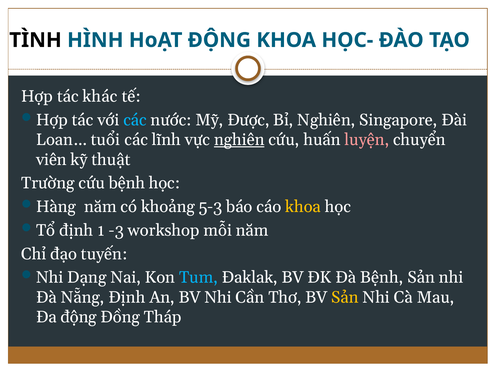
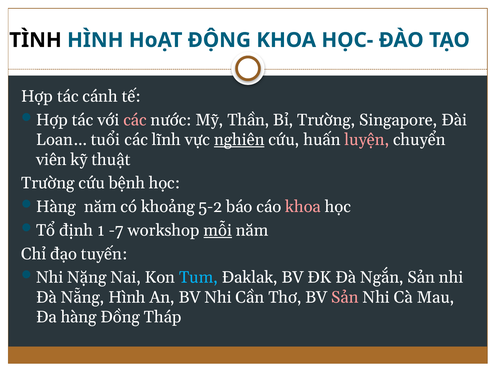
khác: khác -> cánh (100, 96)
các colour: light blue -> pink (135, 120)
Được: Được -> Thần (248, 120)
Bỉ Nghiên: Nghiên -> Trường (326, 120)
5-3: 5-3 -> 5-2 (211, 207)
khoa colour: yellow -> pink (303, 207)
-3: -3 -> -7 (116, 230)
mỗi underline: none -> present (218, 230)
Dạng: Dạng -> Nặng (87, 277)
Đà Bệnh: Bệnh -> Ngắn (382, 277)
Nẵng Định: Định -> Hình (127, 297)
Sản colour: yellow -> pink (345, 297)
Đa động: động -> hàng (79, 317)
